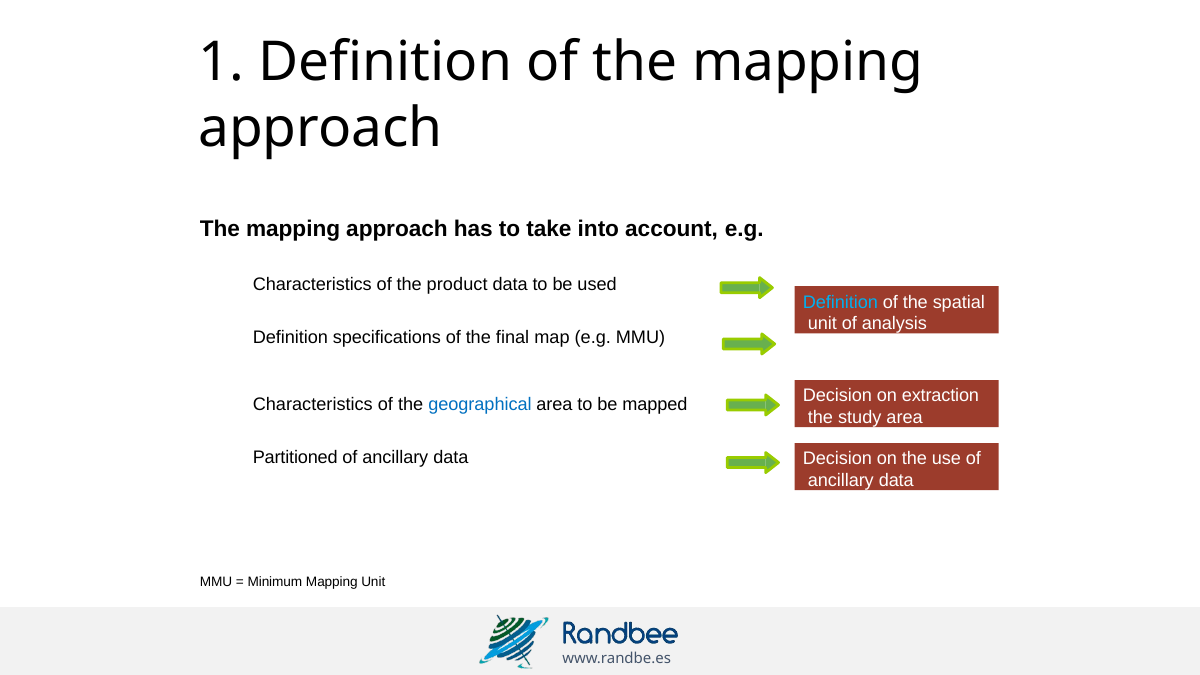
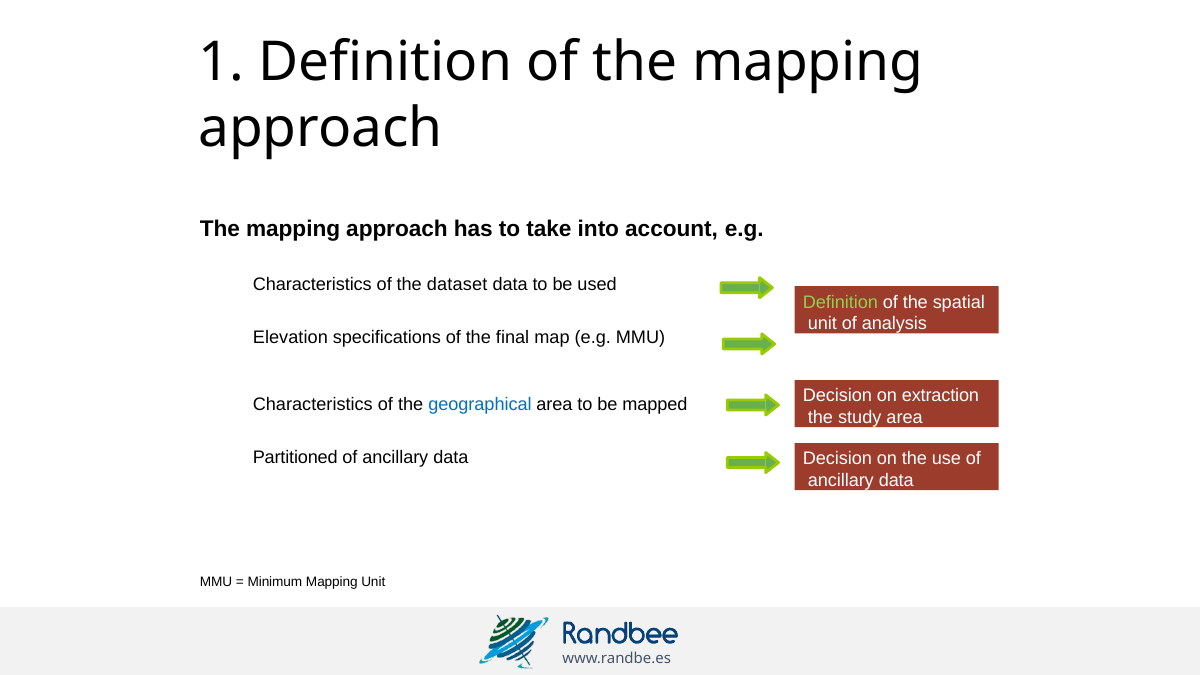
product: product -> dataset (457, 285)
Definition colour: light blue -> light green (840, 302)
Definition: Definition -> Elevation (290, 338)
